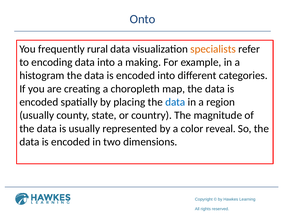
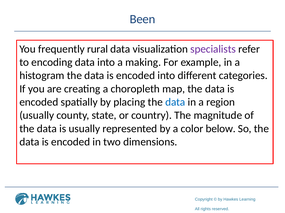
Onto: Onto -> Been (143, 19)
specialists colour: orange -> purple (213, 49)
reveal: reveal -> below (221, 129)
